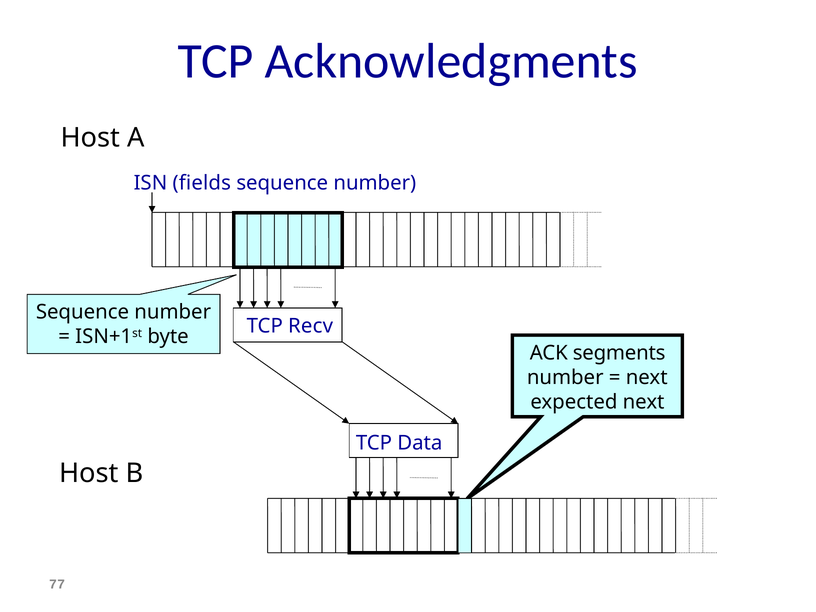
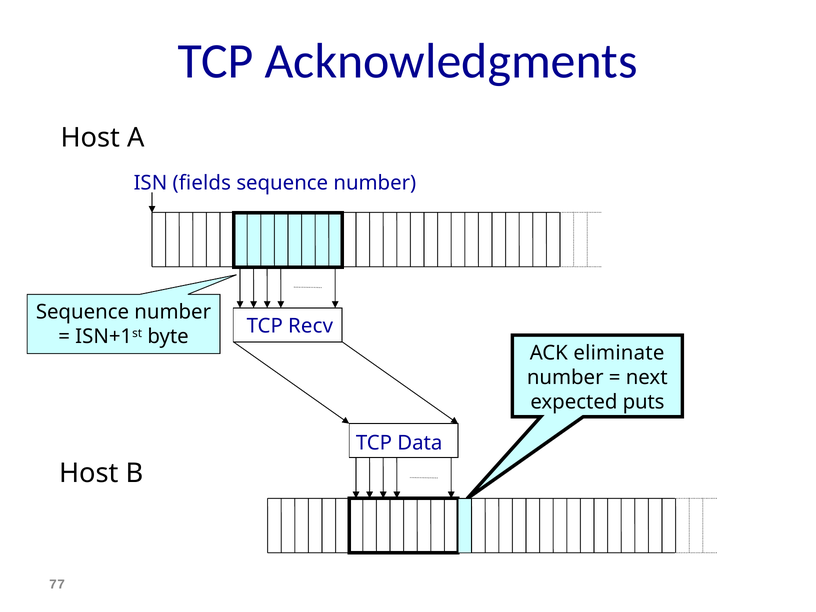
segments: segments -> eliminate (619, 353)
expected next: next -> puts (644, 402)
